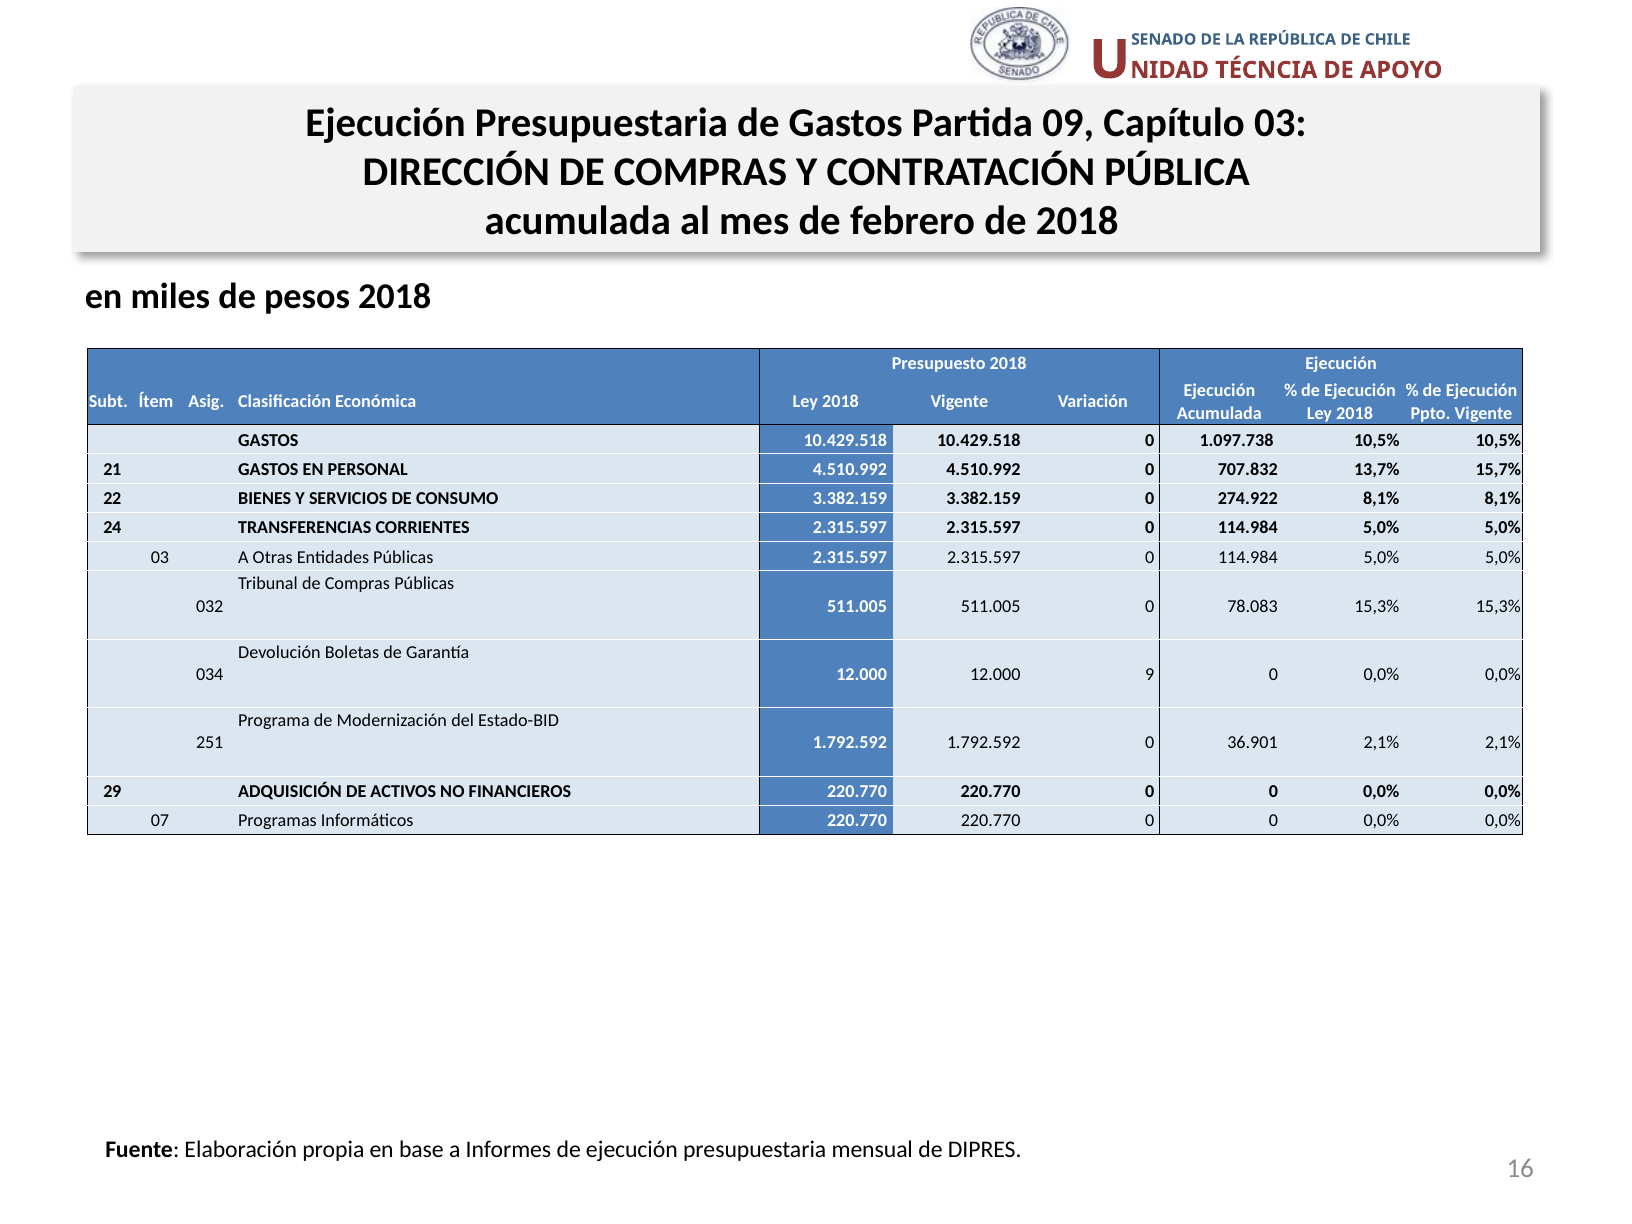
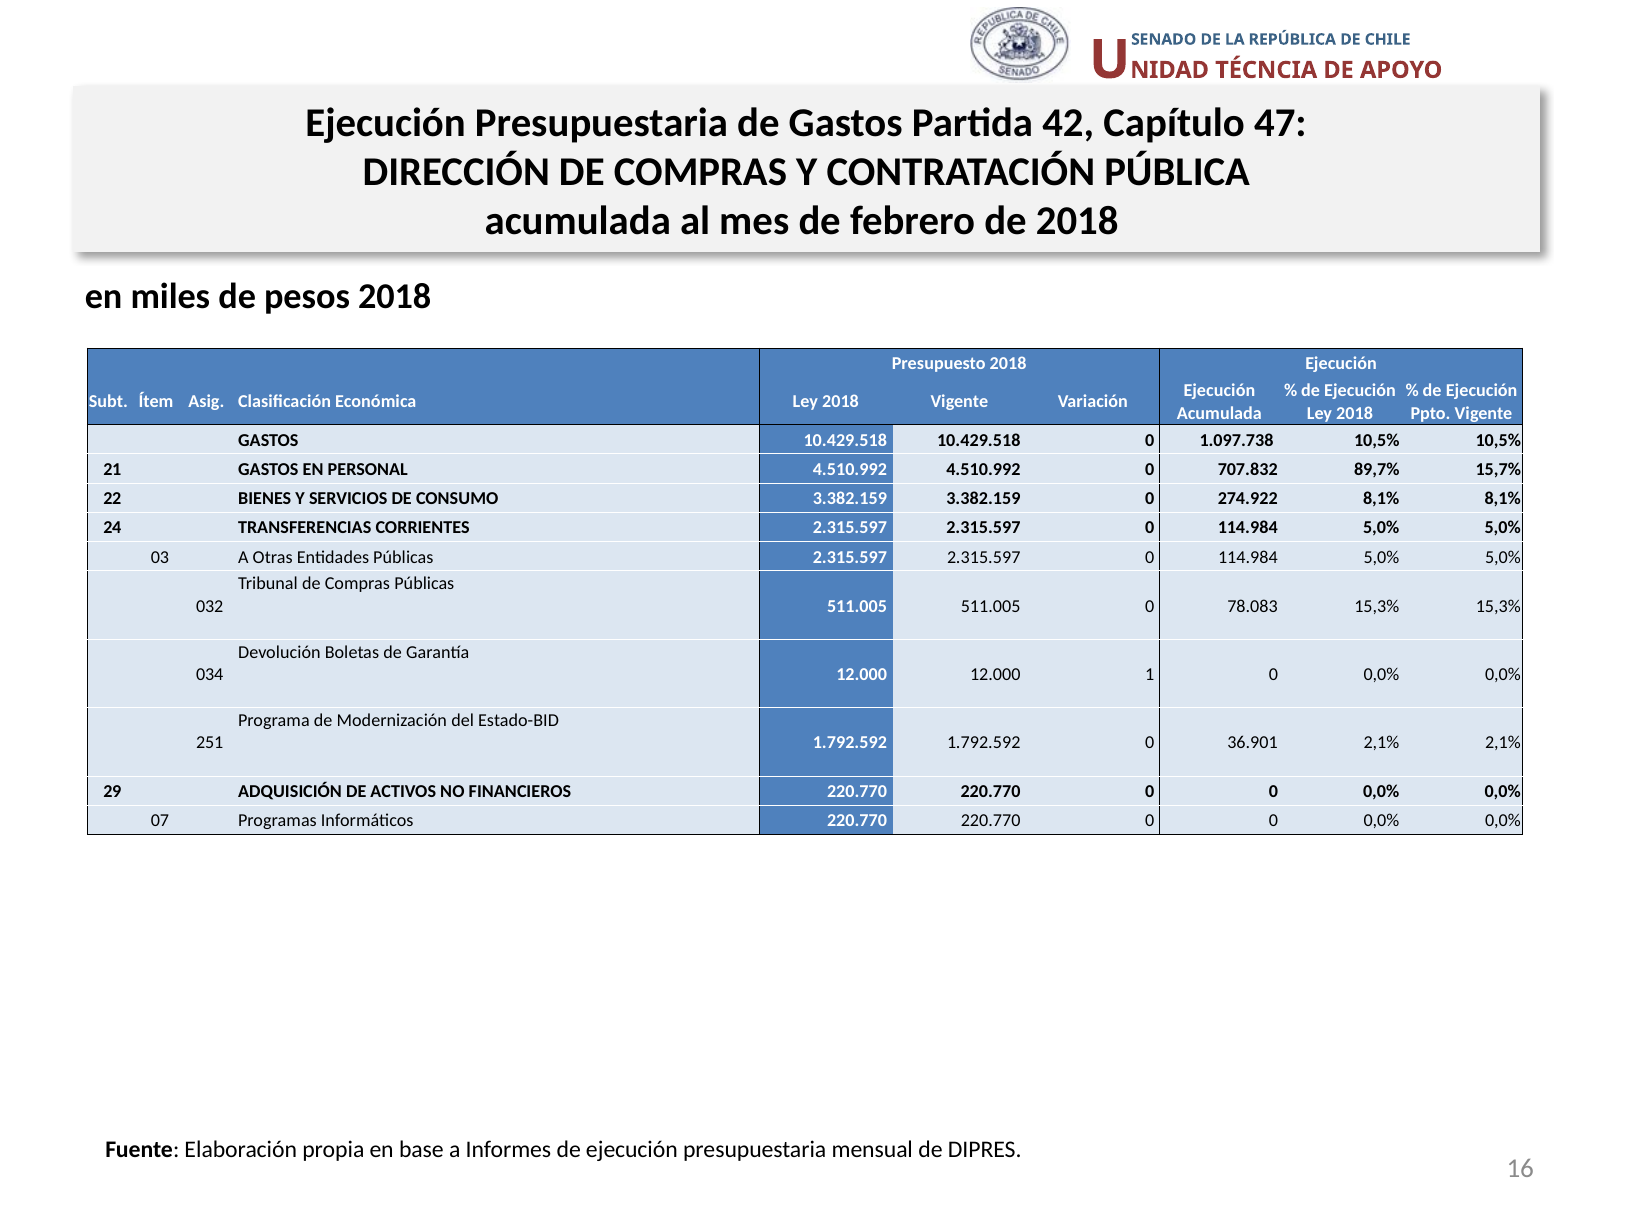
09: 09 -> 42 (1068, 123)
03: 03 -> 47 (1280, 123)
13,7%: 13,7% -> 89,7% (1377, 469)
9: 9 -> 1 (1150, 674)
